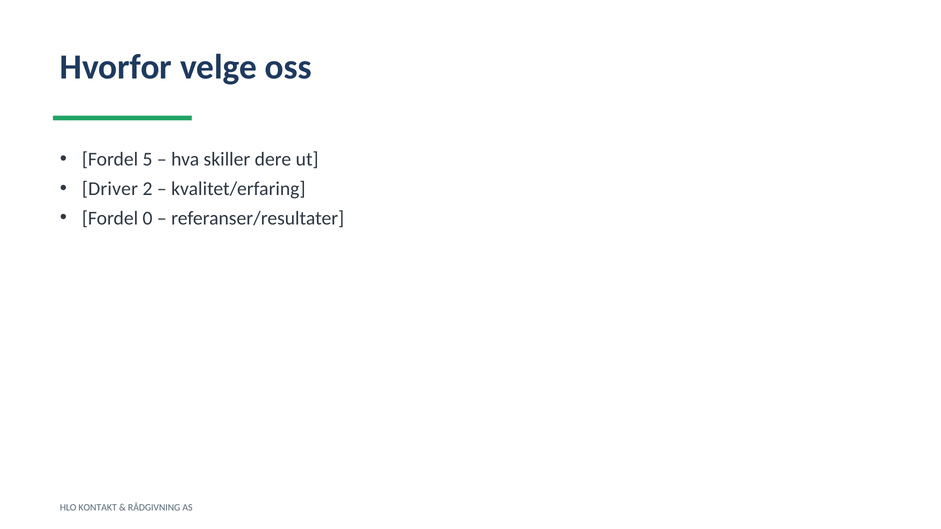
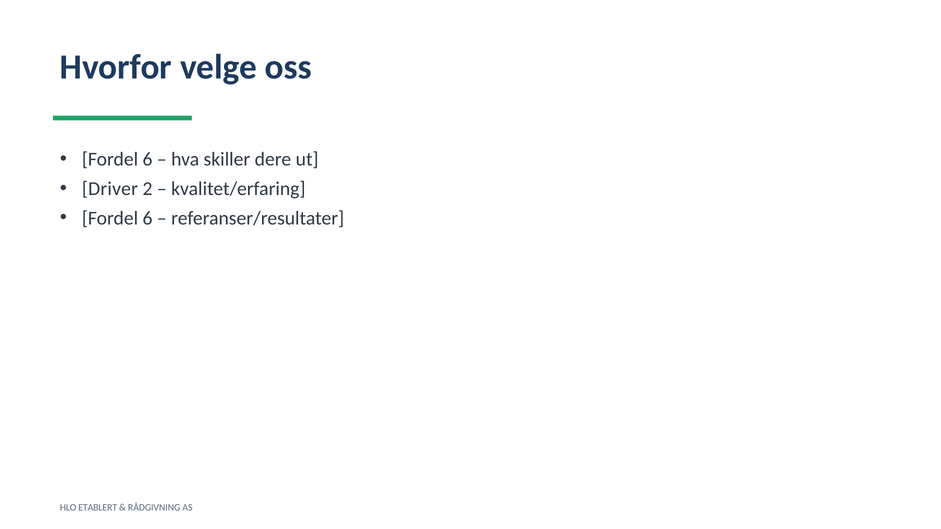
5: 5 -> 6 (148, 159)
0: 0 -> 6 (148, 218)
KONTAKT: KONTAKT -> ETABLERT (98, 508)
